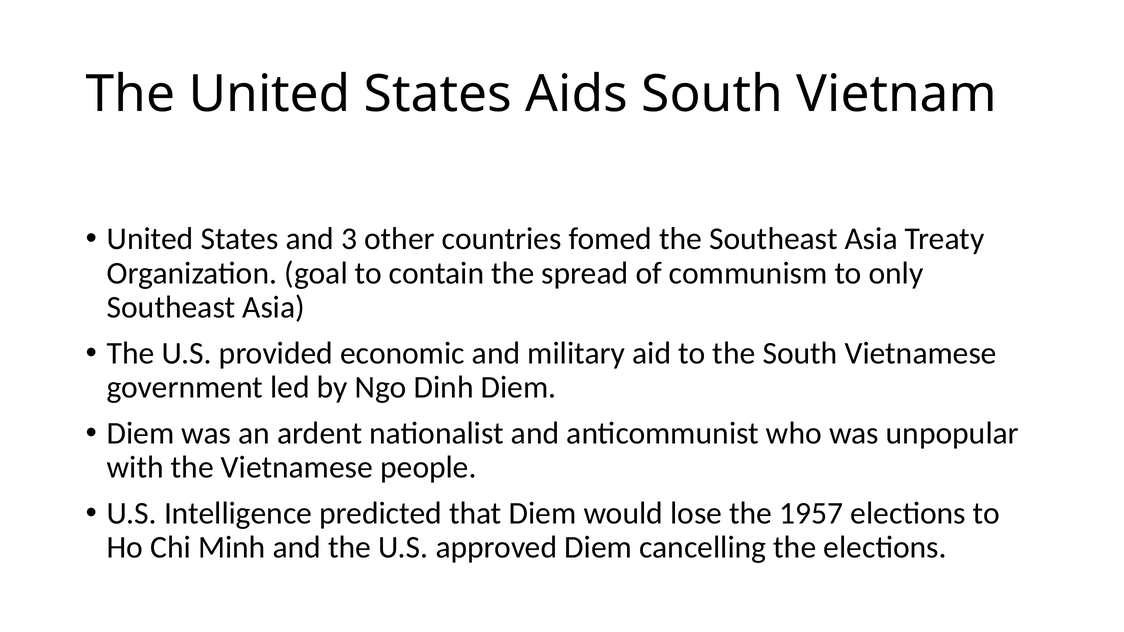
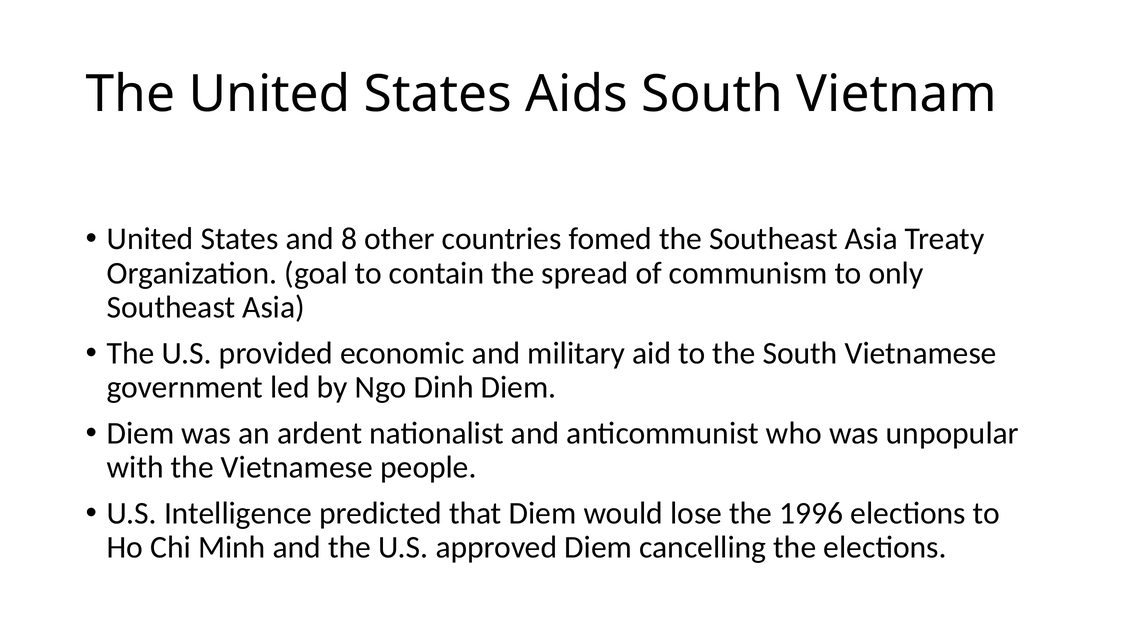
3: 3 -> 8 (349, 239)
1957: 1957 -> 1996 (811, 514)
